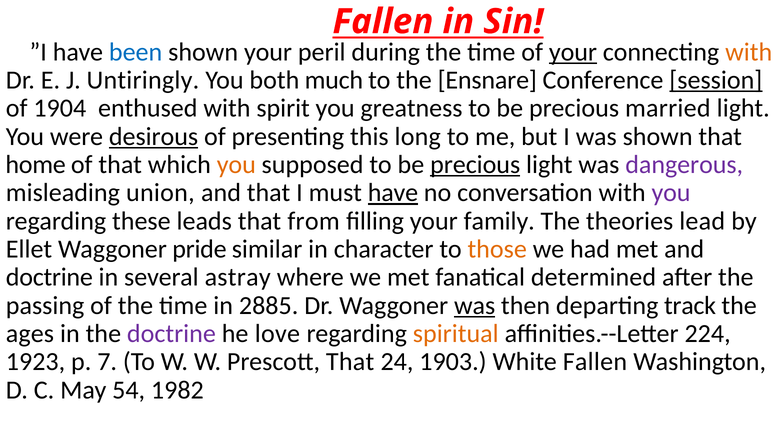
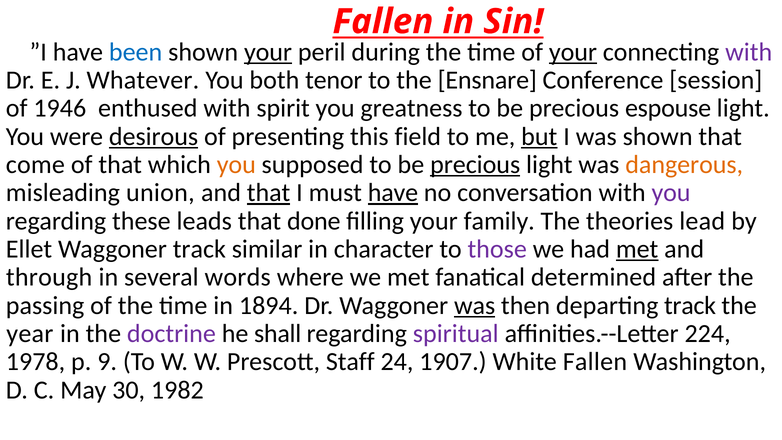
your underline: none -> present (268, 52)
with colour: orange -> purple (749, 52)
Untiringly: Untiringly -> Whatever (143, 80)
much: much -> tenor (334, 80)
session underline: present -> none (716, 80)
1904: 1904 -> 1946 (60, 108)
married: married -> espouse (668, 108)
long: long -> field (418, 136)
but underline: none -> present (539, 136)
home: home -> come (35, 165)
dangerous colour: purple -> orange (684, 165)
that underline: none -> present (269, 193)
from: from -> done (314, 221)
Waggoner pride: pride -> track (199, 249)
those colour: orange -> purple (497, 249)
met underline: none -> present (637, 249)
doctrine: doctrine -> through (49, 277)
astray: astray -> words (238, 277)
2885: 2885 -> 1894 (269, 305)
ages: ages -> year (30, 334)
love: love -> shall (278, 334)
spiritual colour: orange -> purple (456, 334)
1923: 1923 -> 1978 (36, 362)
7: 7 -> 9 (107, 362)
Prescott That: That -> Staff (350, 362)
1903: 1903 -> 1907 (453, 362)
54: 54 -> 30 (129, 390)
